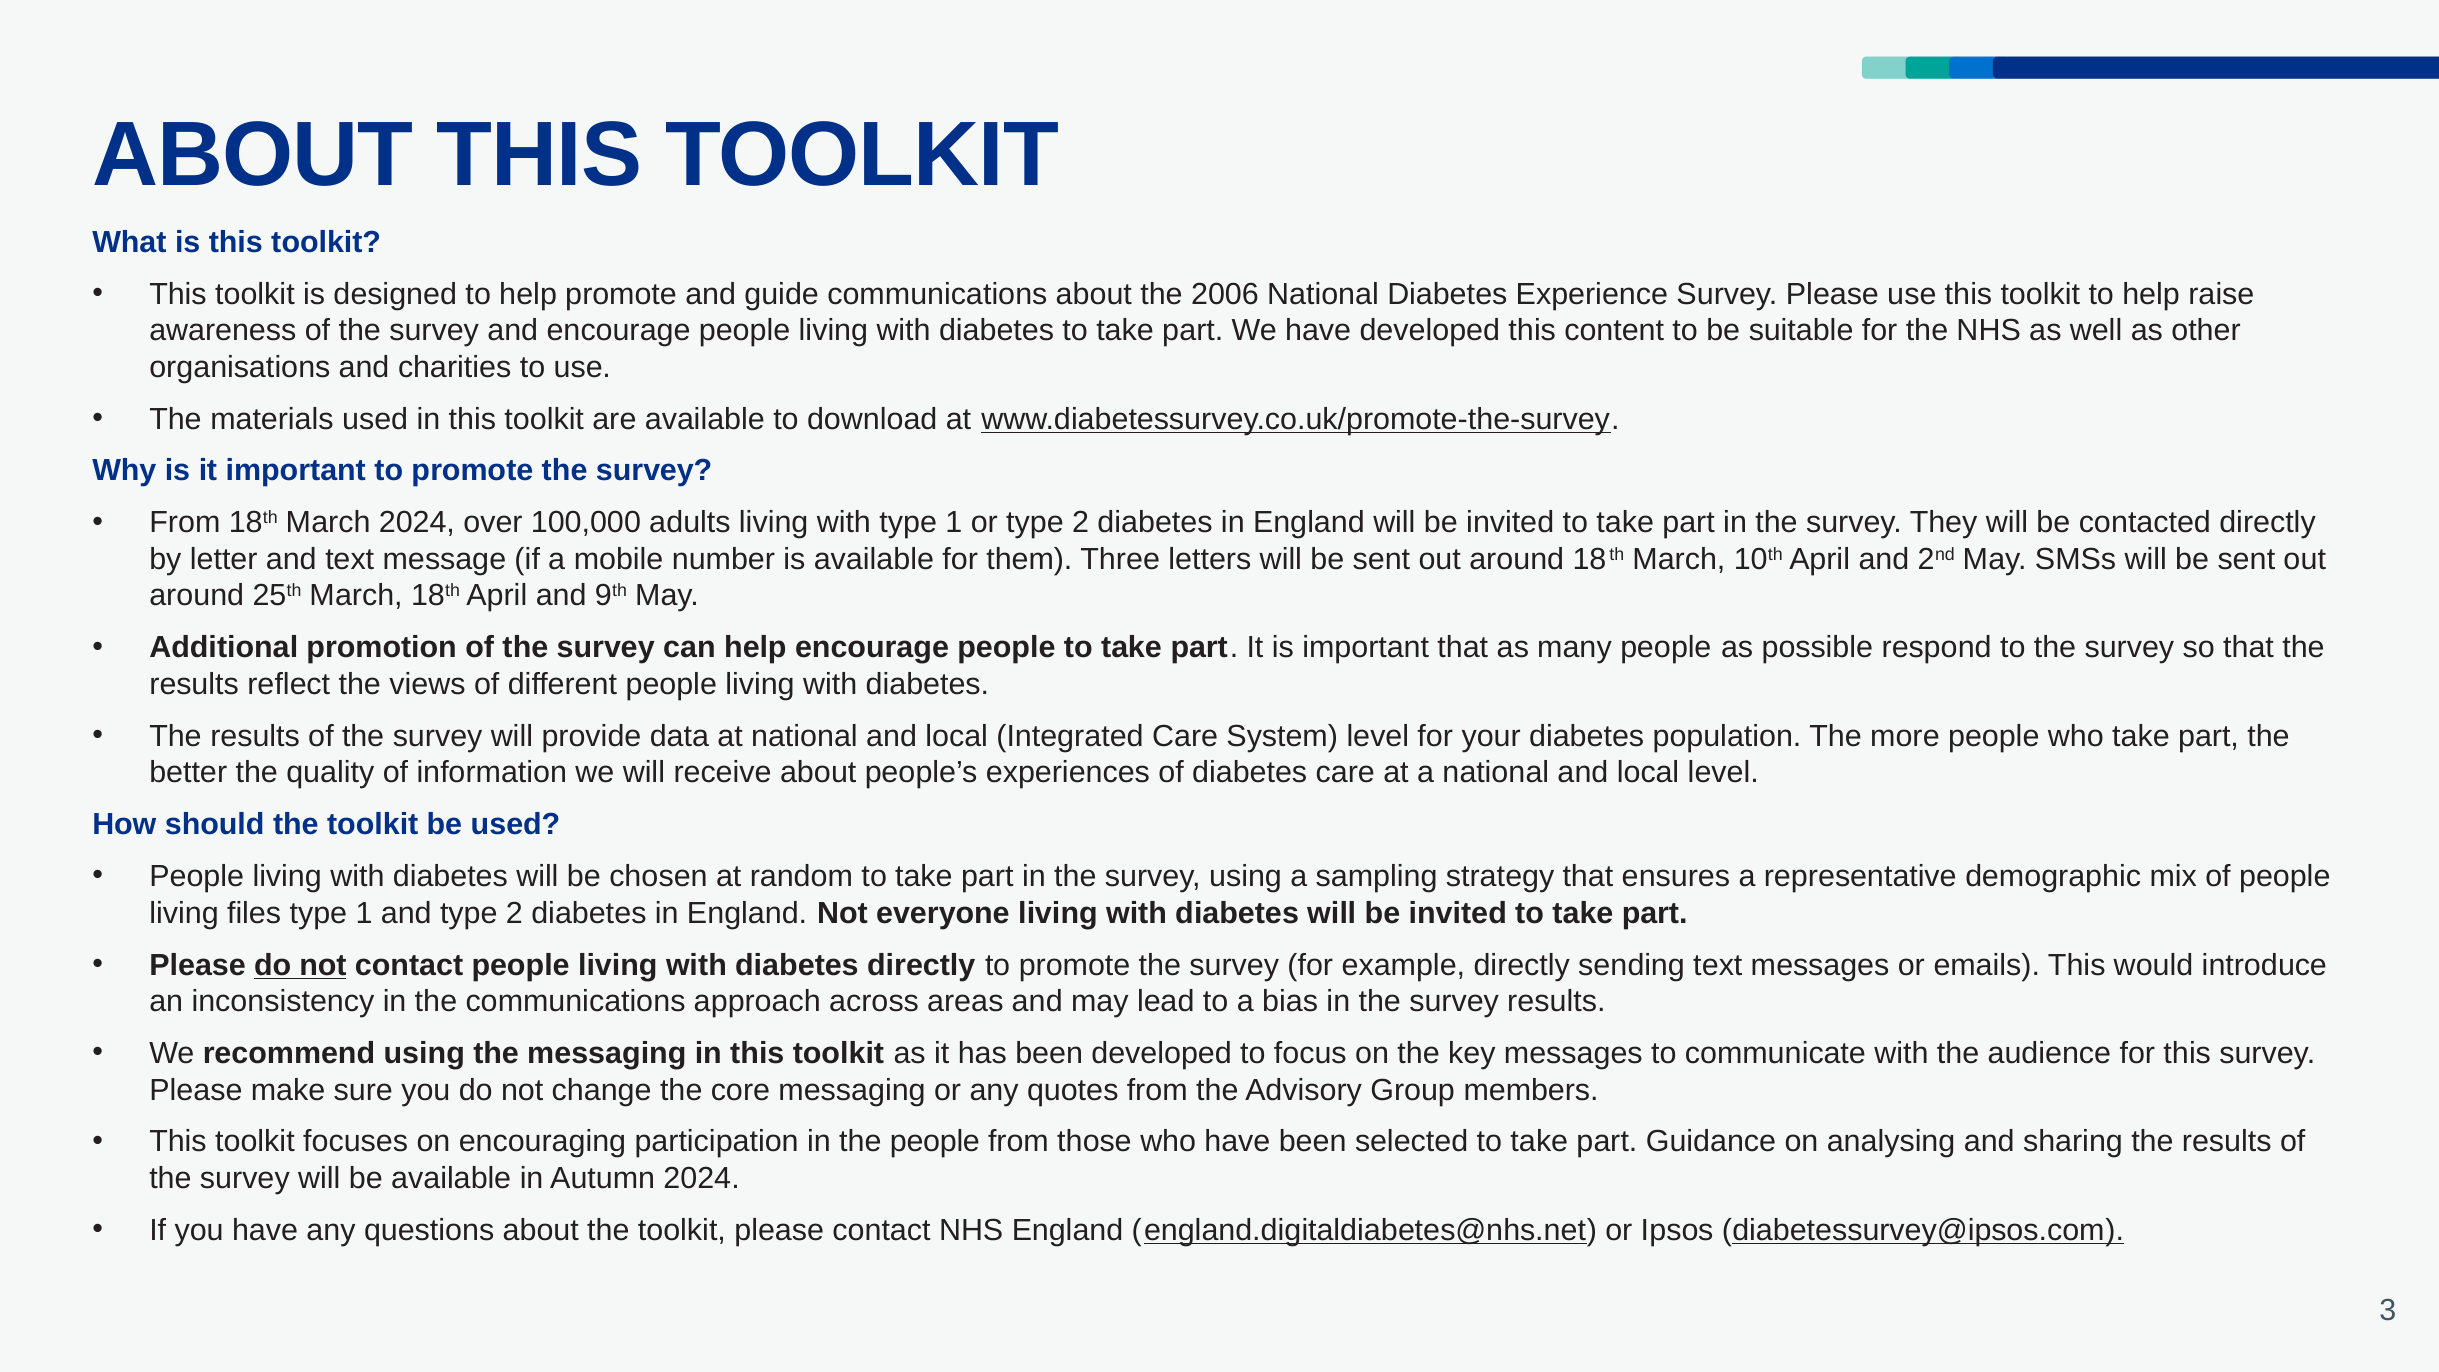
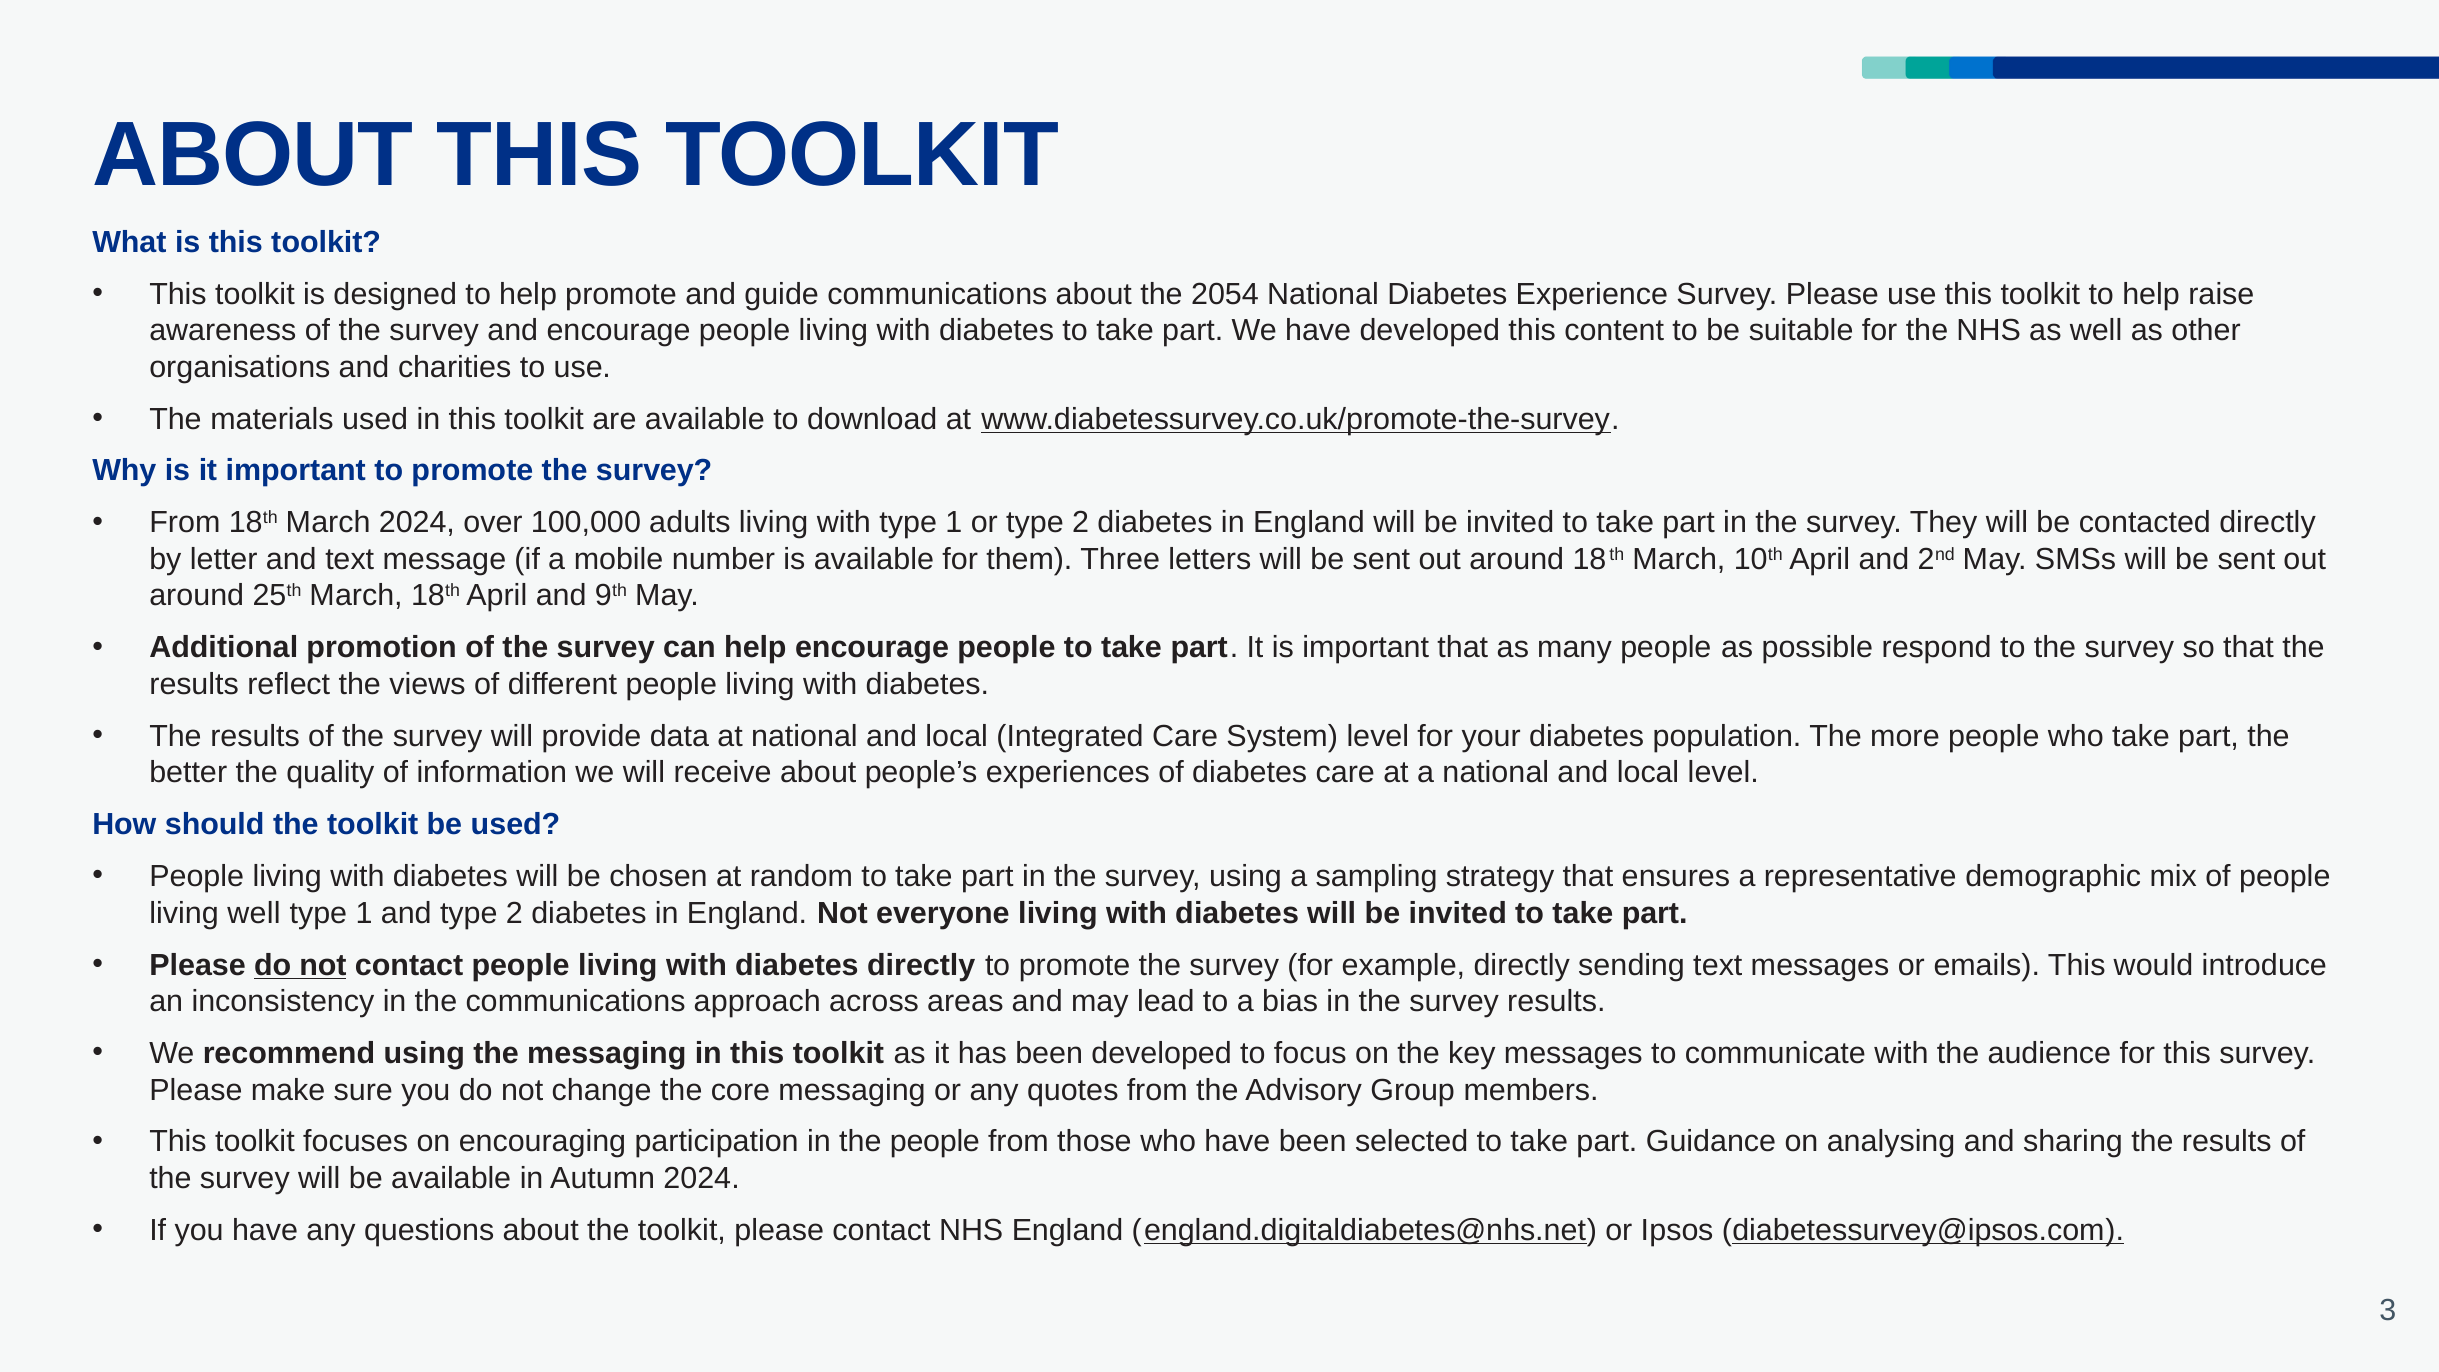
2006: 2006 -> 2054 (1225, 294)
living files: files -> well (254, 913)
